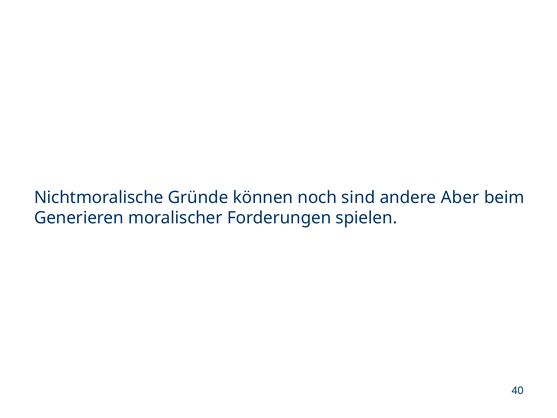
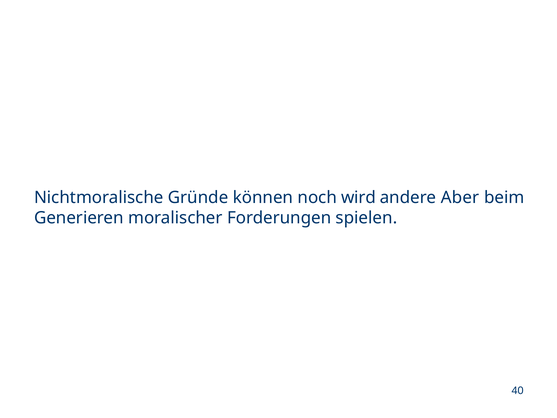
sind: sind -> wird (358, 197)
